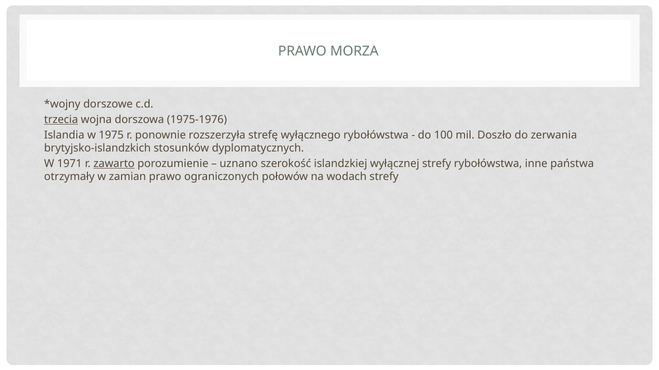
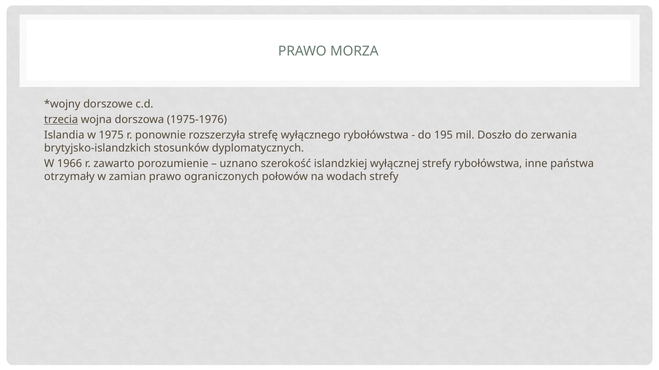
100: 100 -> 195 (443, 135)
1971: 1971 -> 1966 (70, 164)
zawarto underline: present -> none (114, 164)
